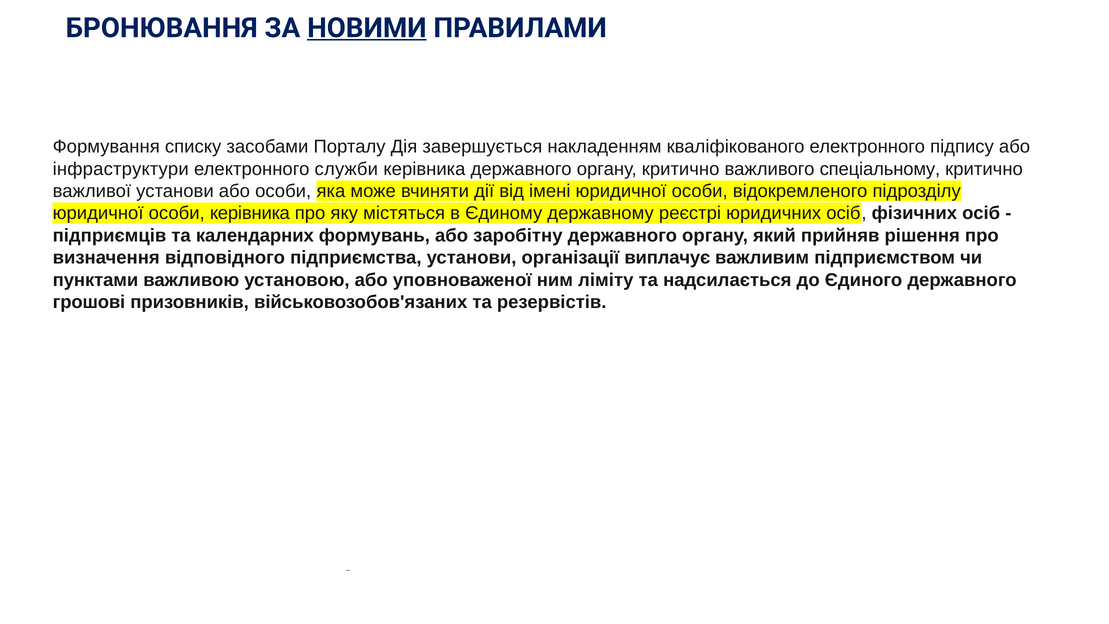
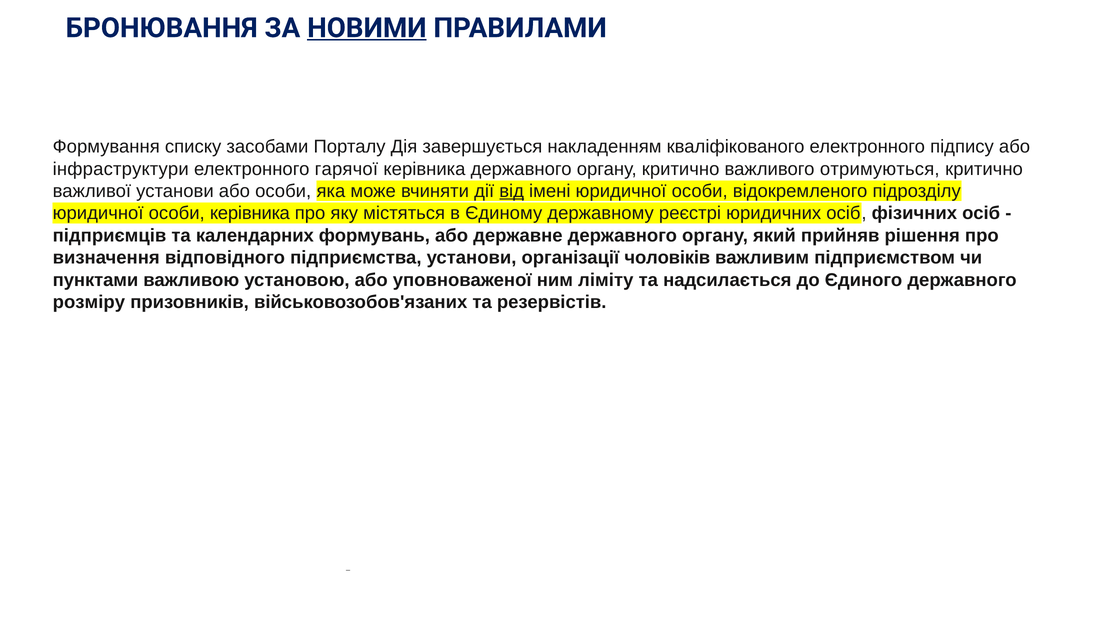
служби: служби -> гарячої (346, 169)
спеціальному: спеціальному -> отримуються (880, 169)
від underline: none -> present (512, 191)
заробітну: заробітну -> державне (518, 235)
виплачує: виплачує -> чоловіків (667, 258)
грошові: грошові -> розміру (89, 302)
